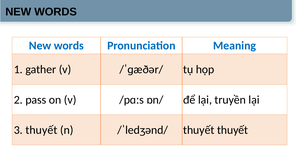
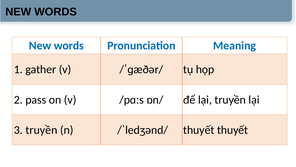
3 thuyết: thuyết -> truyền (41, 130)
